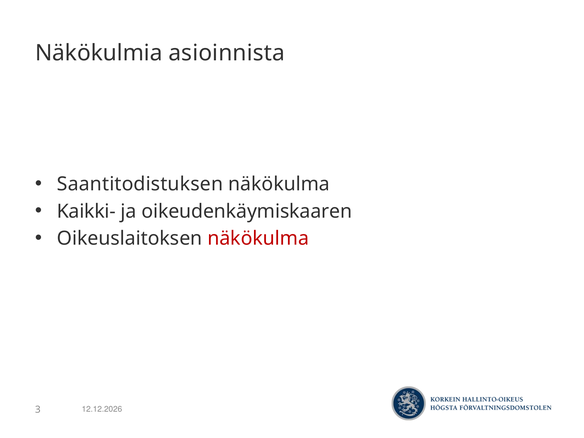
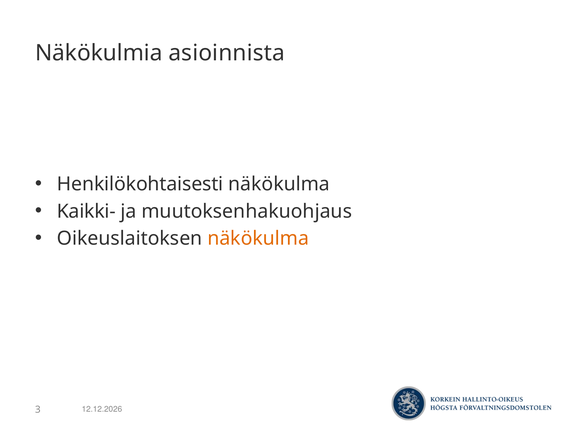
Saantitodistuksen: Saantitodistuksen -> Henkilökohtaisesti (140, 184)
oikeudenkäymiskaaren: oikeudenkäymiskaaren -> muutoksenhakuohjaus (247, 211)
näkökulma colour: red -> orange (258, 239)
